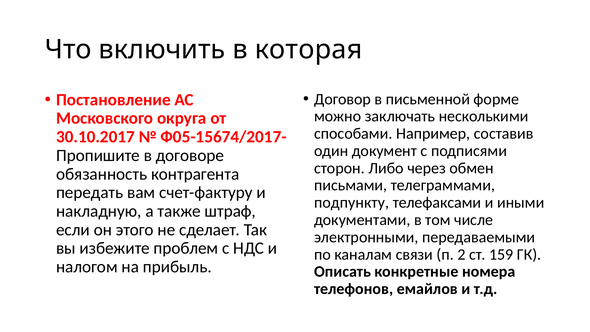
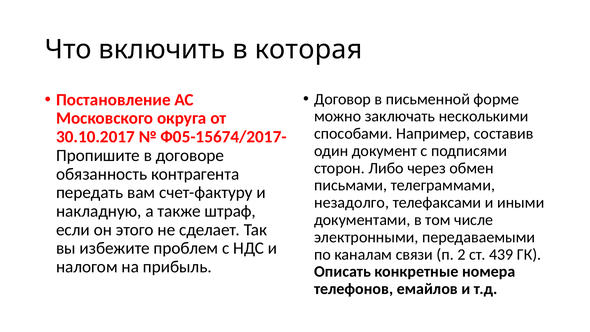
подпункту: подпункту -> незадолго (352, 203)
159: 159 -> 439 (501, 254)
